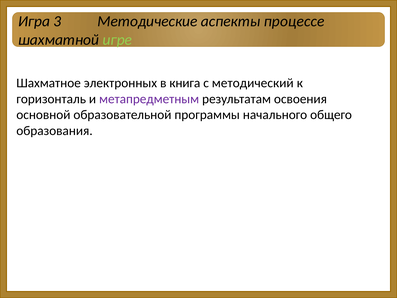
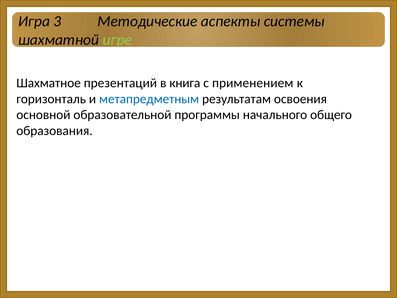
процессе: процессе -> системы (294, 21)
электронных: электронных -> презентаций (120, 83)
методический: методический -> применением (253, 83)
метапредметным colour: purple -> blue (149, 99)
